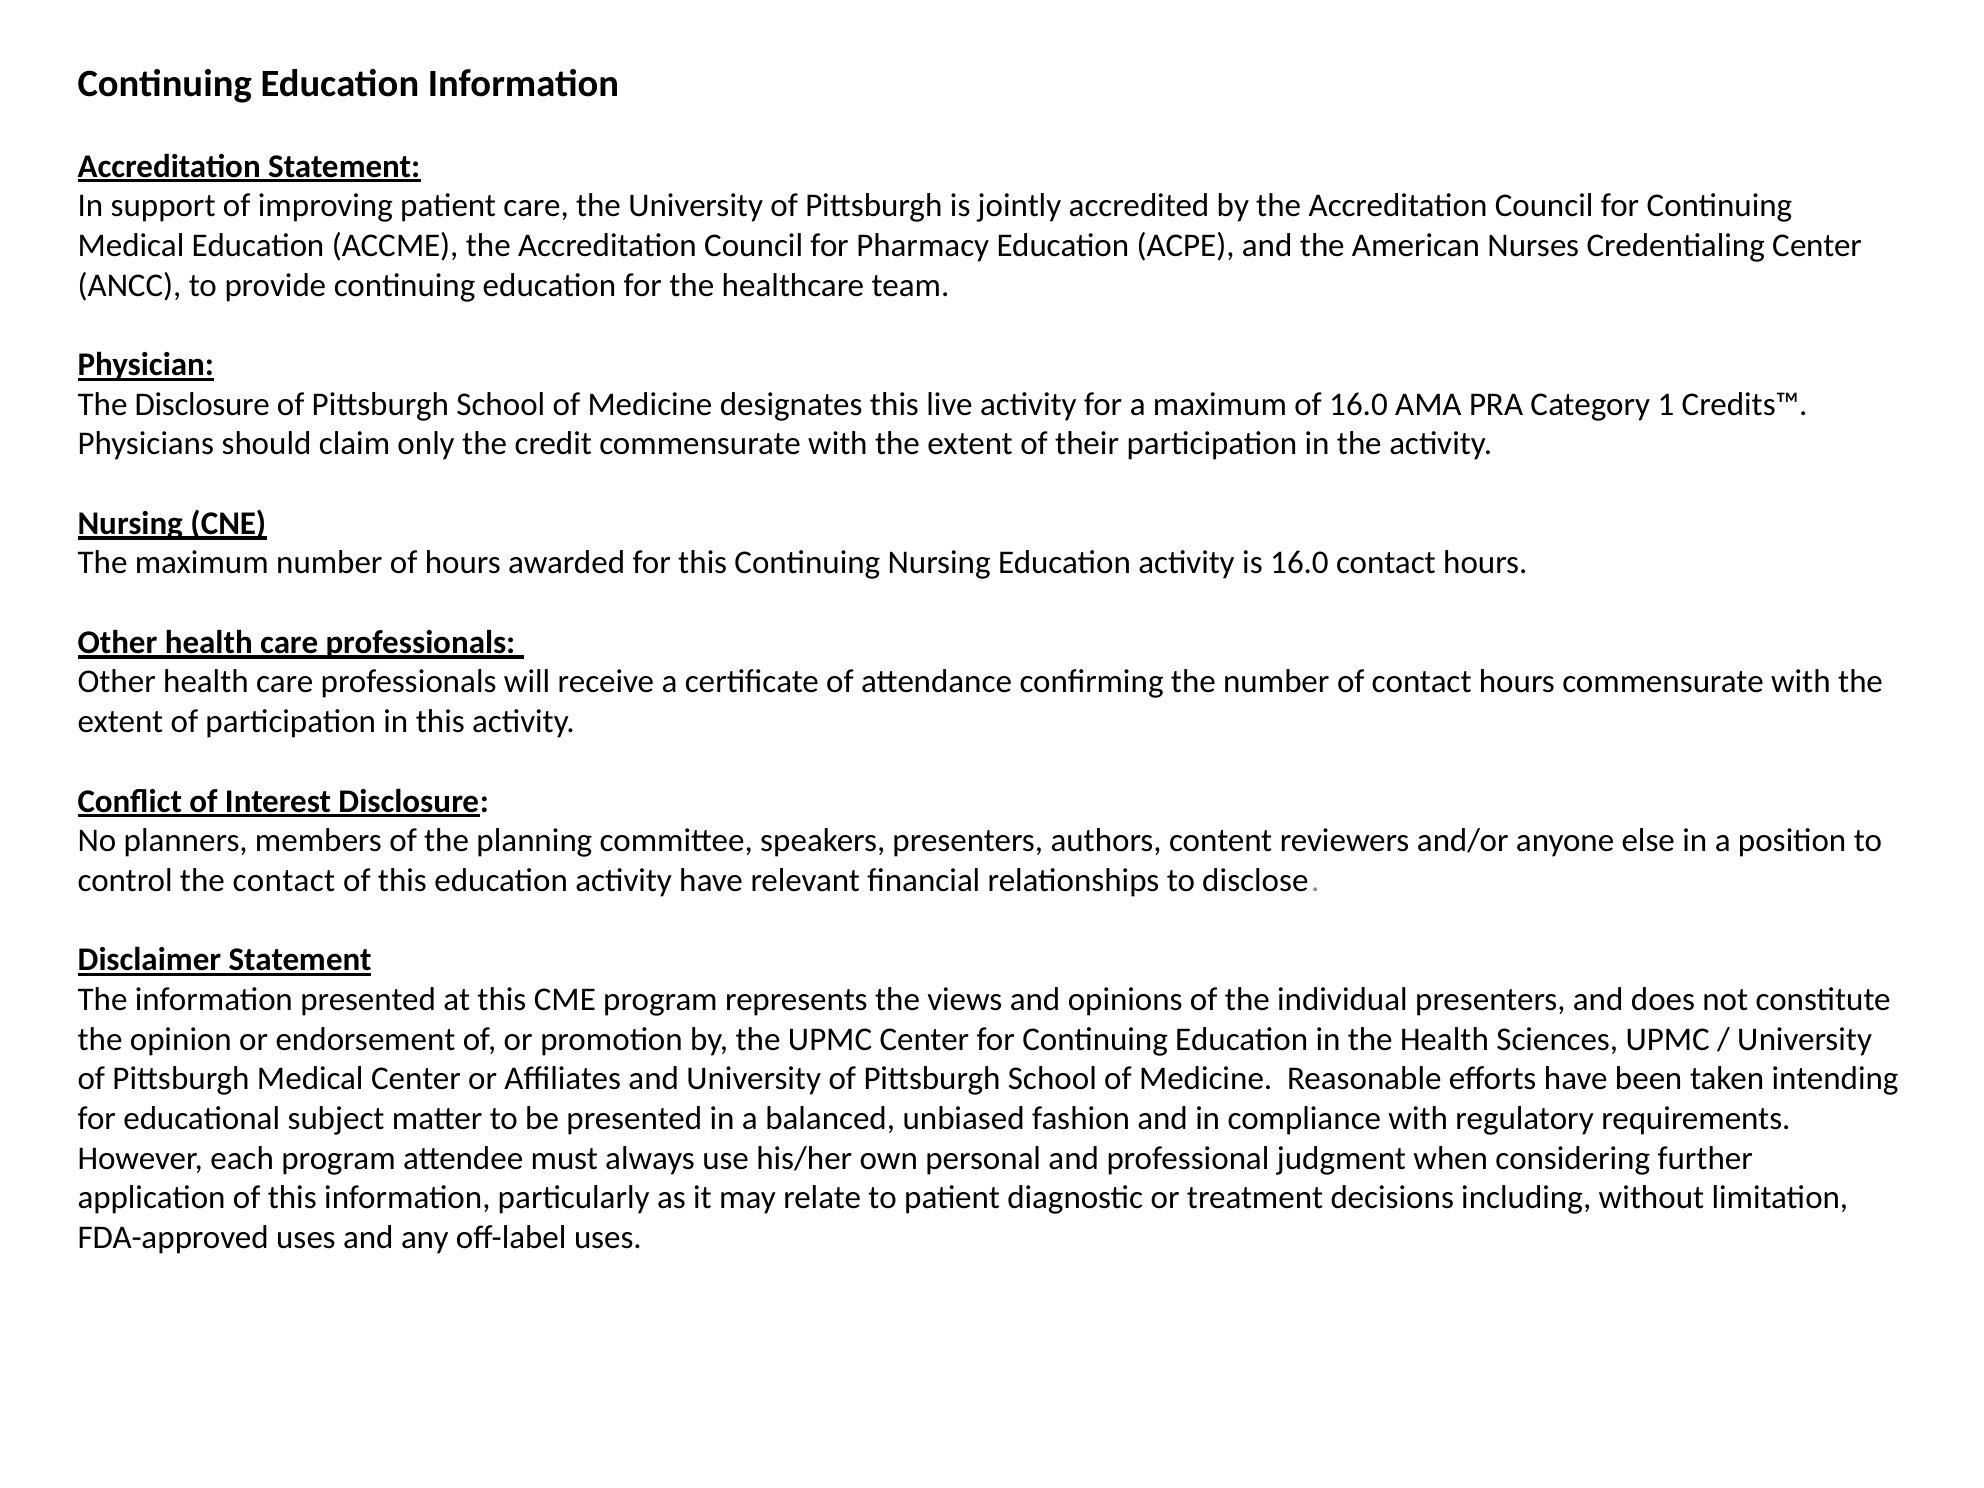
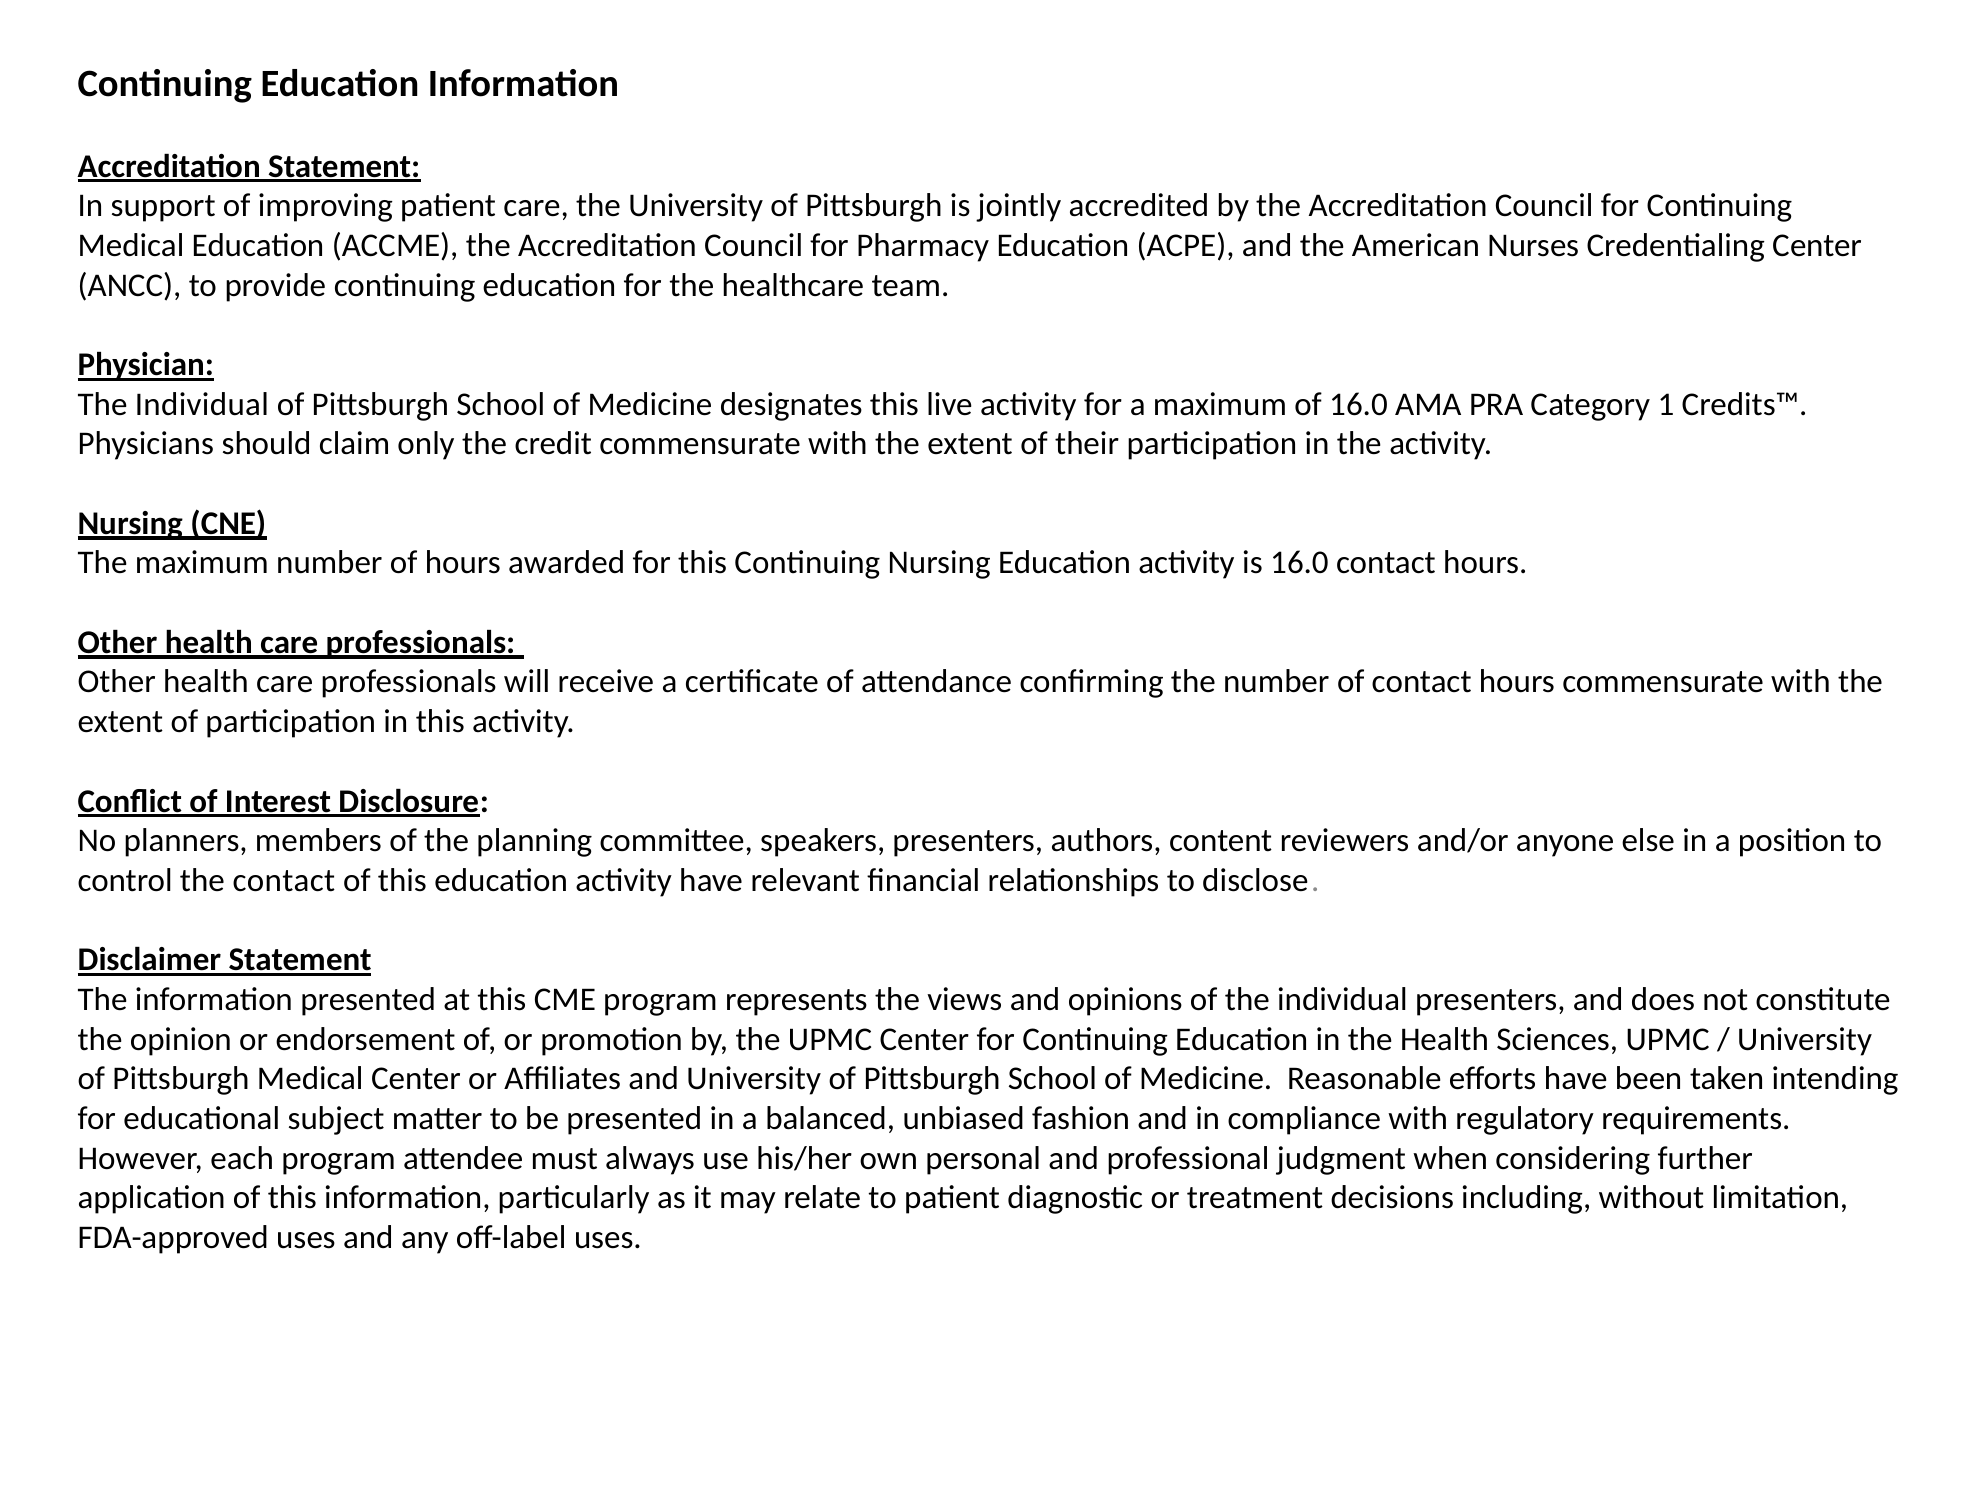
Disclosure: Disclosure -> Individual (202, 404)
